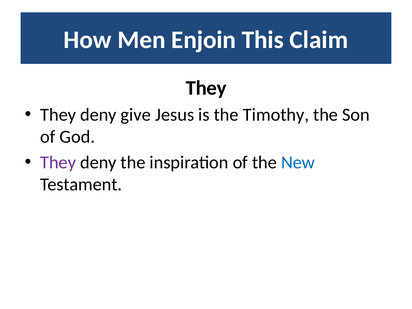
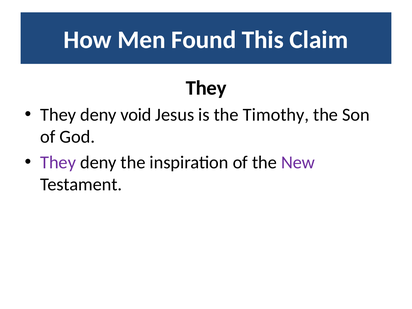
Enjoin: Enjoin -> Found (204, 40)
give: give -> void (136, 115)
New colour: blue -> purple (298, 162)
